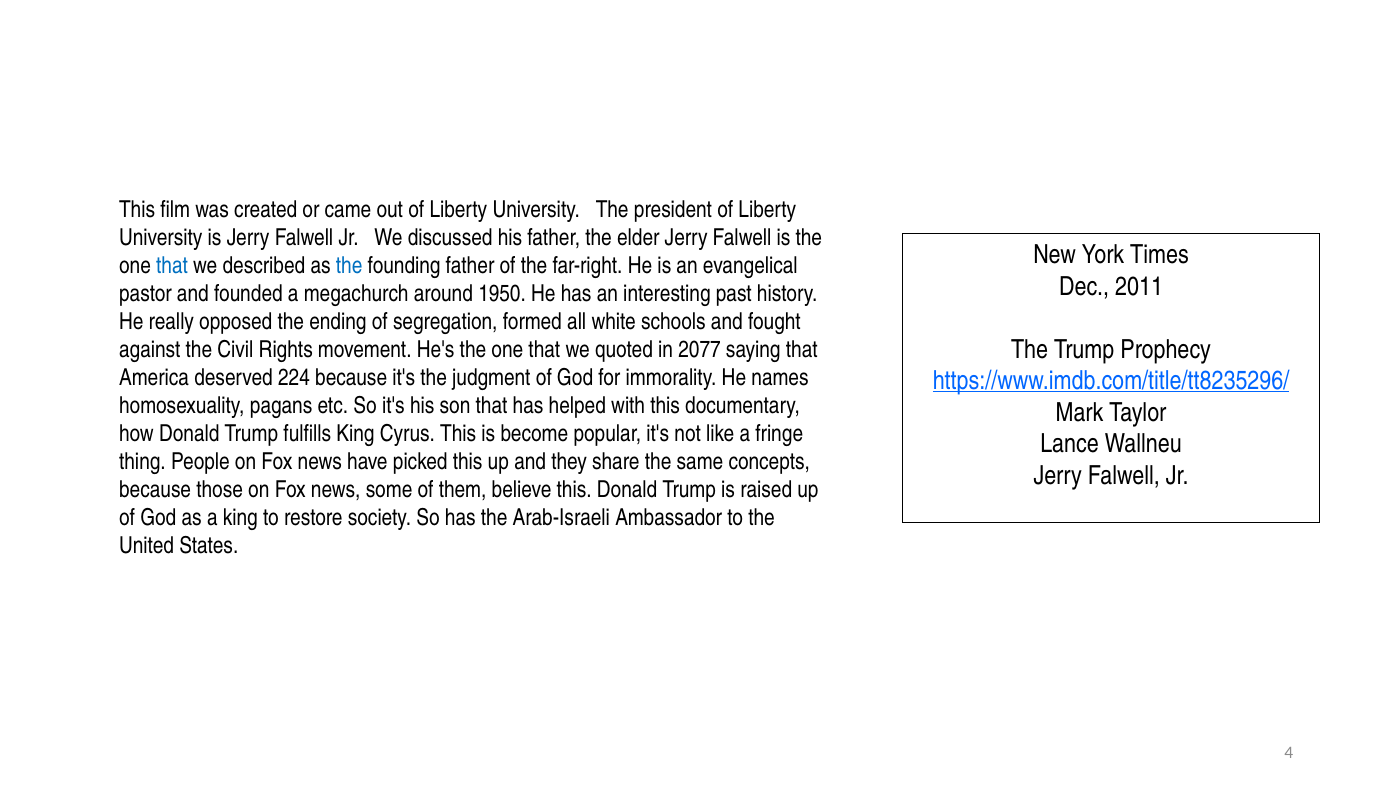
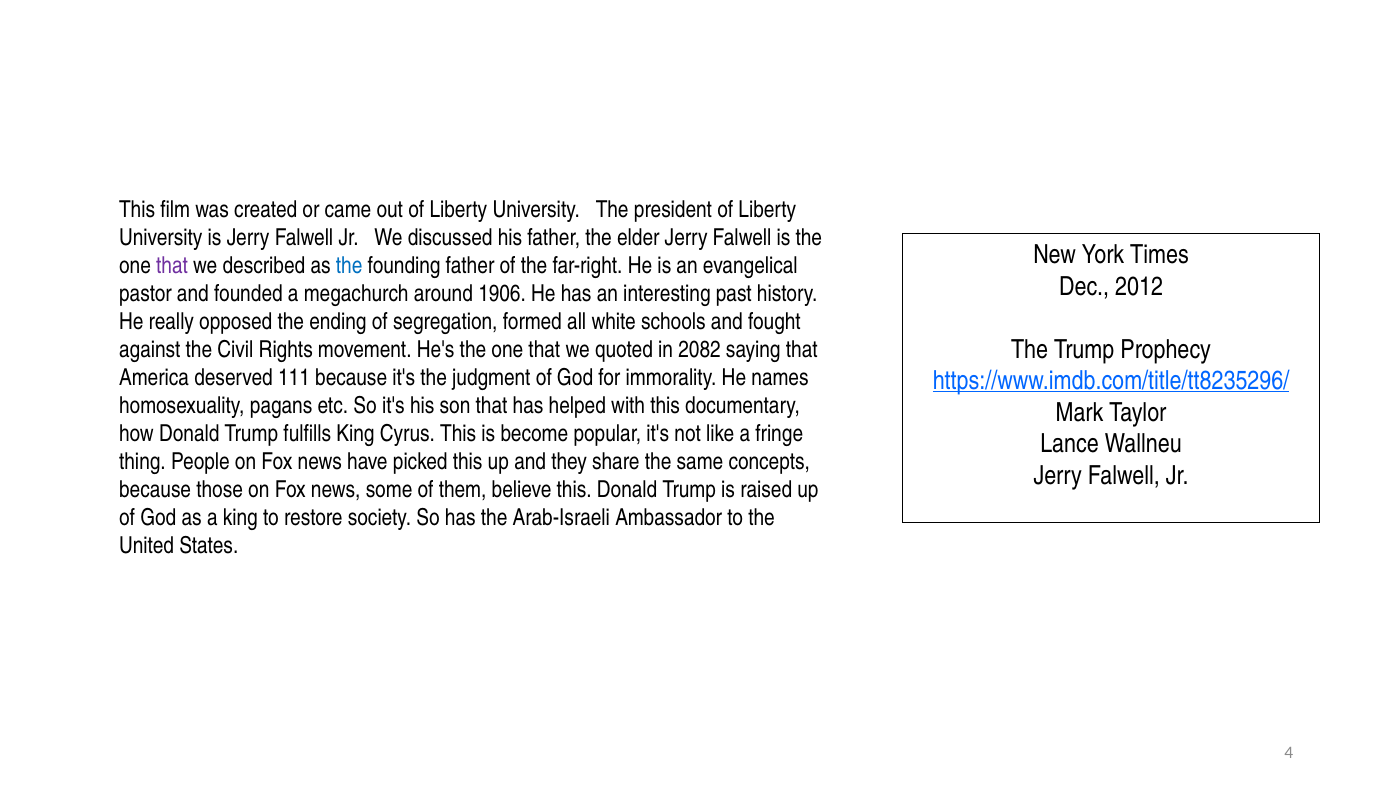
that colour: blue -> purple (172, 266)
2011: 2011 -> 2012 (1139, 286)
1950: 1950 -> 1906 (502, 293)
2077: 2077 -> 2082 (700, 349)
224: 224 -> 111 (294, 377)
